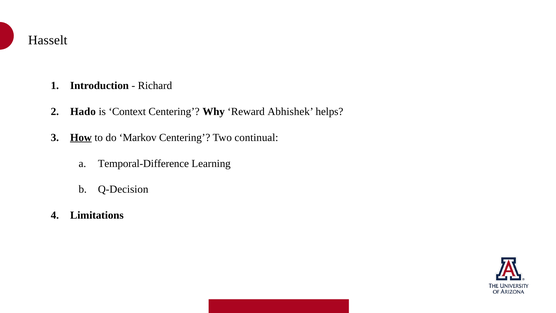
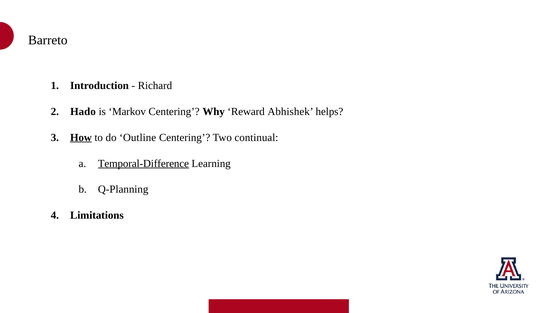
Hasselt: Hasselt -> Barreto (48, 40)
Context: Context -> Markov (127, 111)
Markov: Markov -> Outline (138, 137)
Temporal-Difference underline: none -> present (143, 163)
Q-Decision: Q-Decision -> Q-Planning (123, 189)
